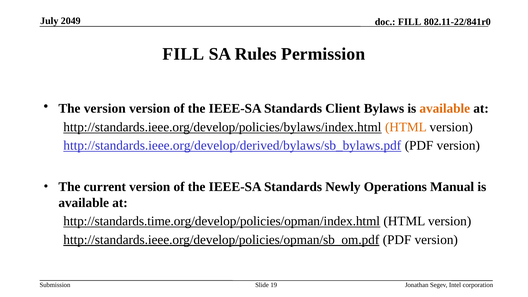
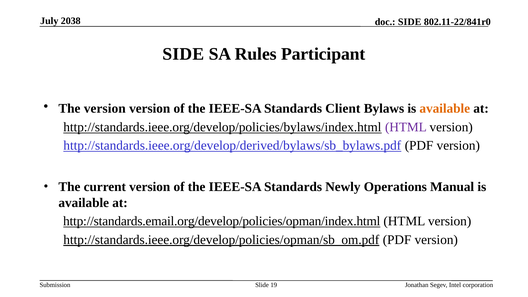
2049: 2049 -> 2038 (71, 21)
FILL: FILL -> SIDE (410, 22)
FILL: FILL -> SIDE (183, 54)
Permission: Permission -> Participant (323, 54)
HTML colour: orange -> purple (406, 127)
http://standards.time.org/develop/policies/opman/index.html: http://standards.time.org/develop/policies/opman/index.html -> http://standards.email.org/develop/policies/opman/index.html (222, 221)
